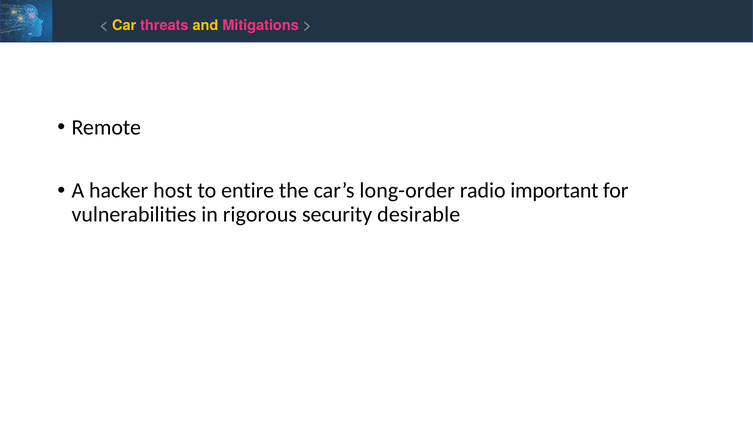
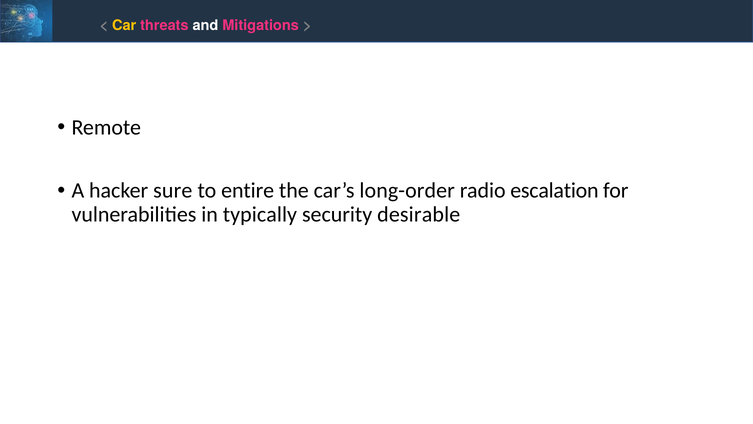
and colour: yellow -> white (205, 26)
host: host -> sure (173, 190)
important: important -> escalation (554, 190)
rigorous: rigorous -> typically (260, 214)
